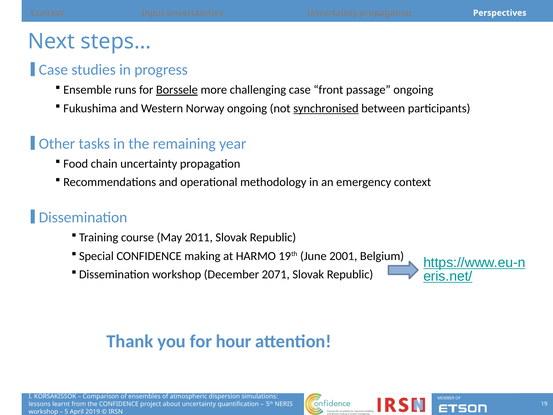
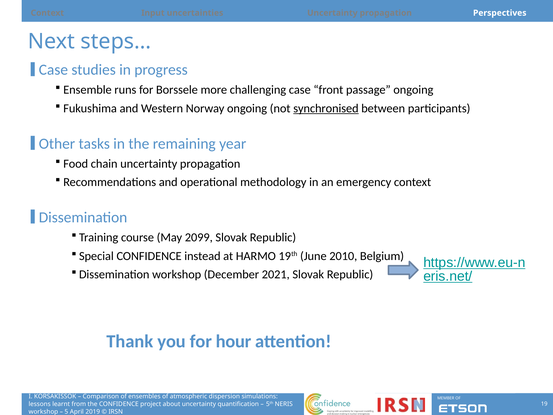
Borssele underline: present -> none (177, 90)
2011: 2011 -> 2099 (199, 237)
making: making -> instead (202, 256)
2001: 2001 -> 2010 (343, 256)
2071: 2071 -> 2021 (276, 274)
